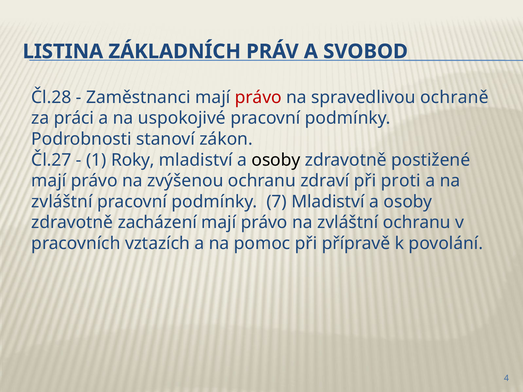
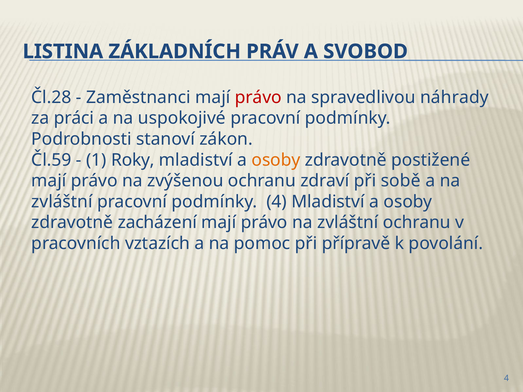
ochraně: ochraně -> náhrady (454, 97)
Čl.27: Čl.27 -> Čl.59 (51, 160)
osoby colour: black -> orange (276, 160)
proti: proti -> sobě (401, 181)
podmínky 7: 7 -> 4 (277, 202)
